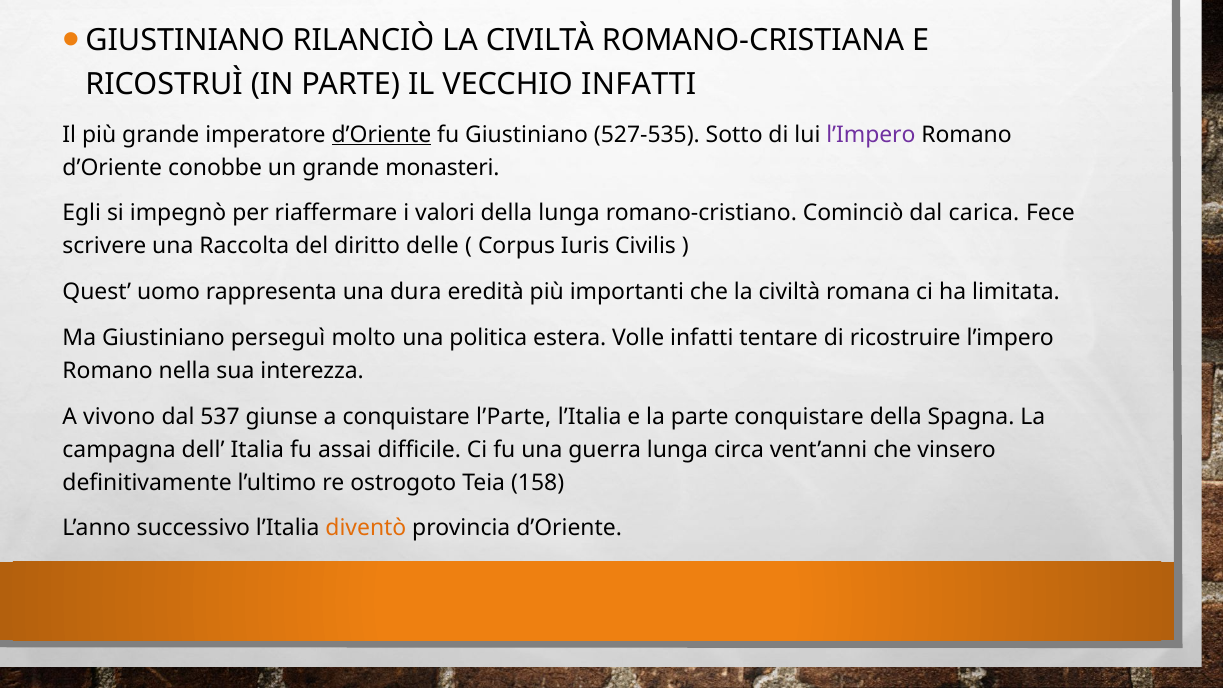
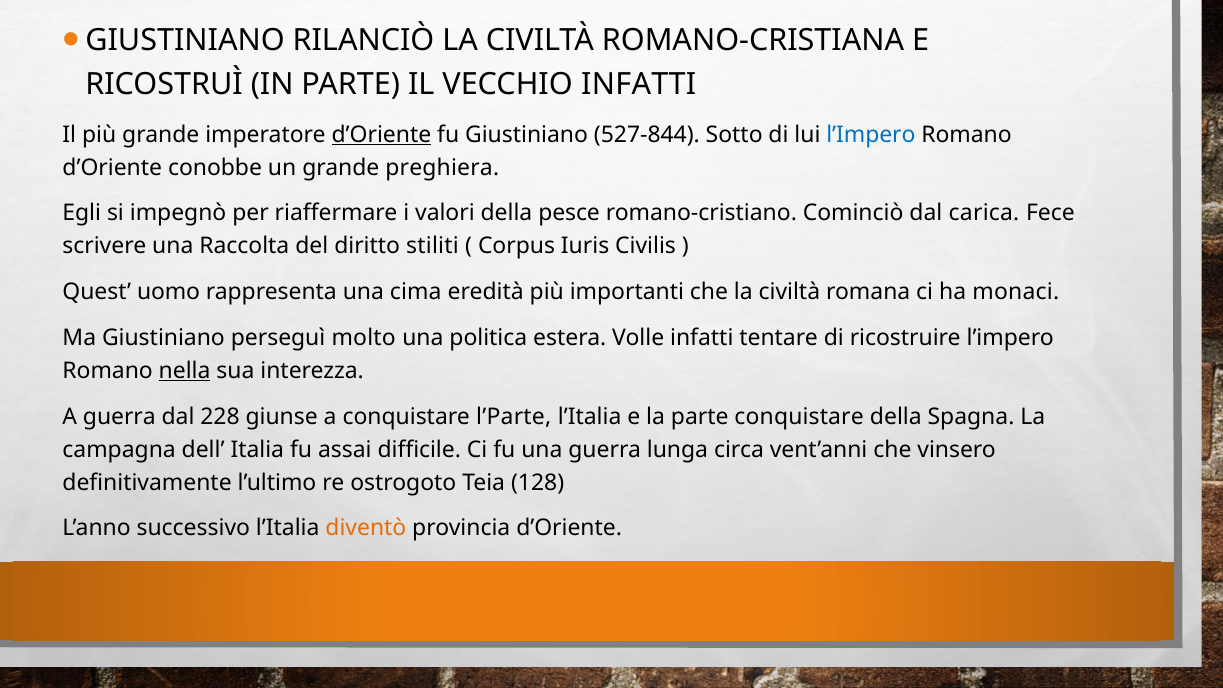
527-535: 527-535 -> 527-844 (647, 134)
l’Impero colour: purple -> blue (871, 134)
monasteri: monasteri -> preghiera (442, 167)
della lunga: lunga -> pesce (569, 213)
delle: delle -> stiliti (432, 246)
dura: dura -> cima (416, 292)
limitata: limitata -> monaci (1016, 292)
nella underline: none -> present (185, 371)
A vivono: vivono -> guerra (119, 416)
537: 537 -> 228 (220, 416)
158: 158 -> 128 (538, 482)
